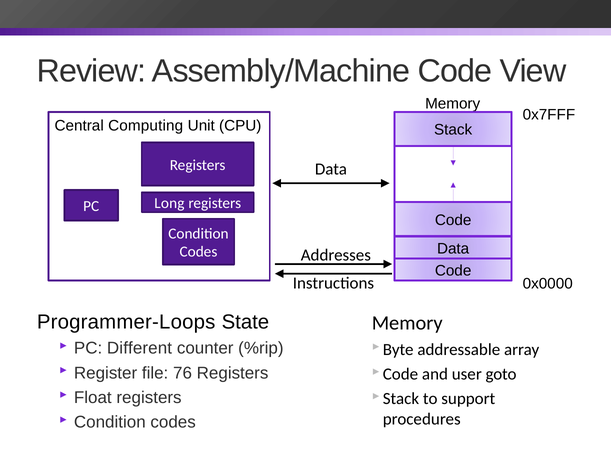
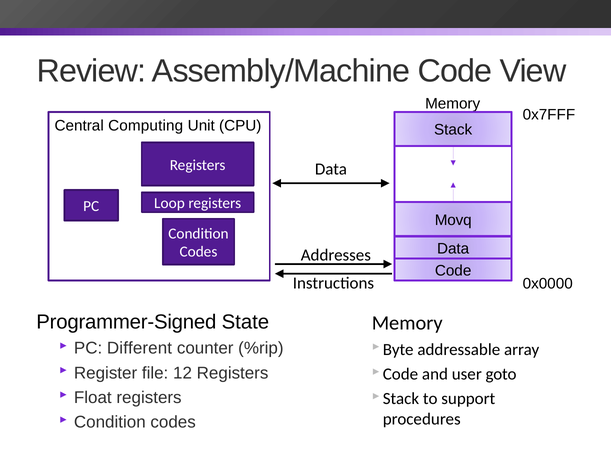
Long: Long -> Loop (169, 204)
Code: Code -> Movq (453, 220)
Programmer-Loops: Programmer-Loops -> Programmer-Signed (126, 322)
76: 76 -> 12 (183, 373)
